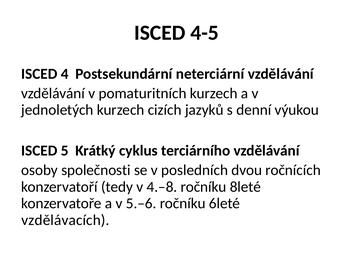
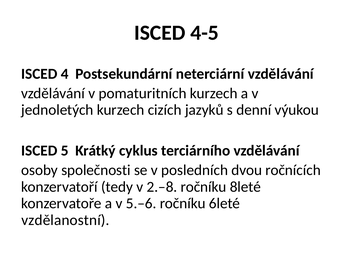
4.–8: 4.–8 -> 2.–8 (162, 187)
vzdělávacích: vzdělávacích -> vzdělanostní (65, 221)
